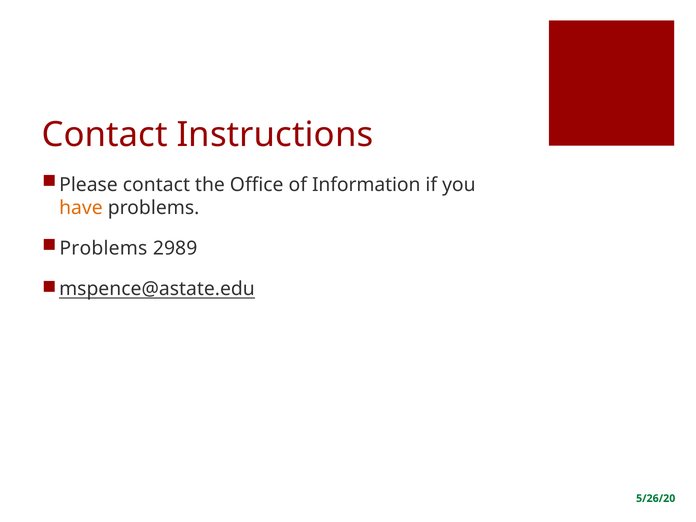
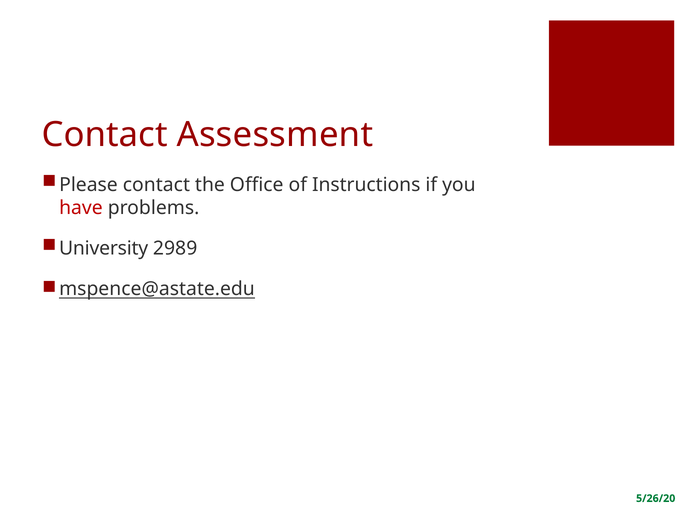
Instructions: Instructions -> Assessment (275, 135)
Information: Information -> Instructions (366, 185)
have colour: orange -> red (81, 208)
Problems: Problems -> University (104, 248)
